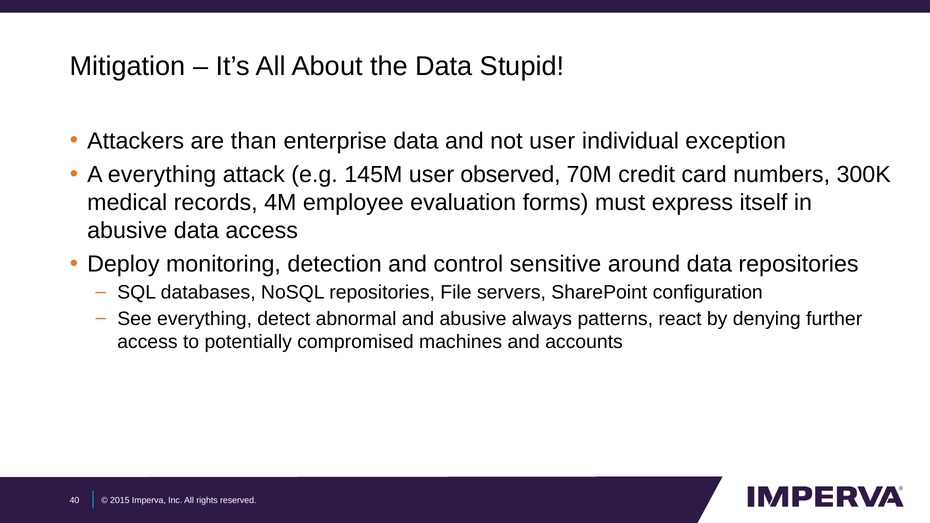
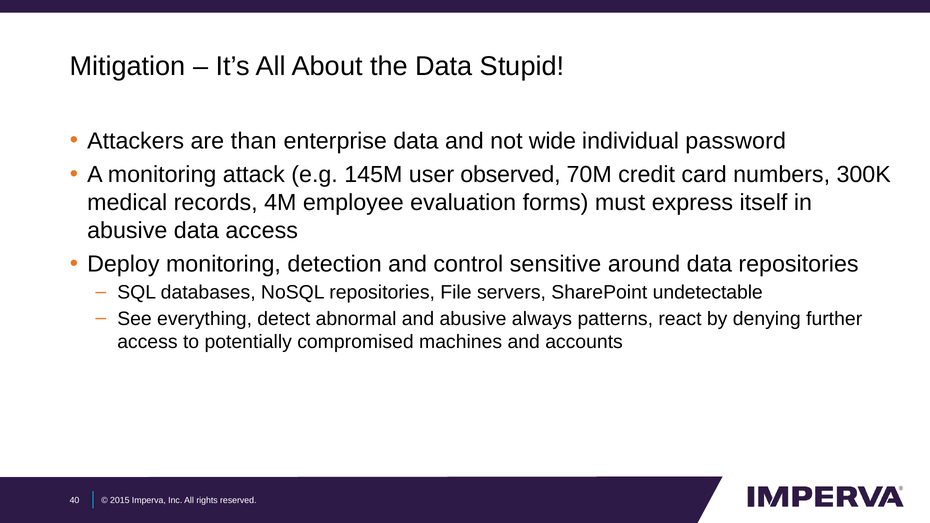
not user: user -> wide (552, 141)
exception: exception -> password (736, 141)
A everything: everything -> monitoring (162, 175)
configuration: configuration -> undetectable (708, 293)
